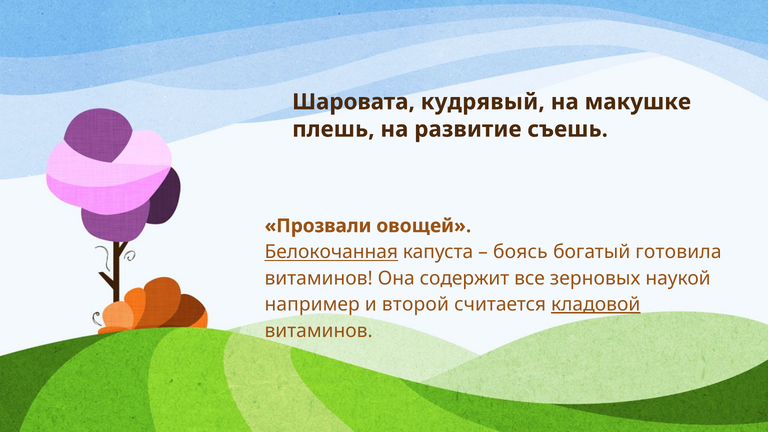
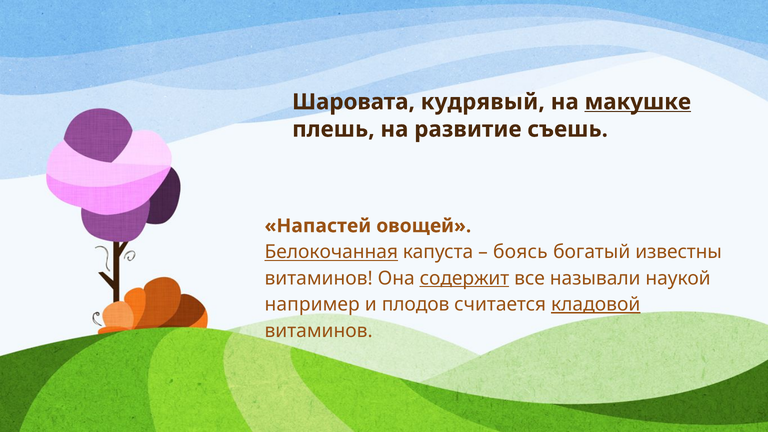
макушке underline: none -> present (638, 102)
Прозвали: Прозвали -> Напастей (318, 226)
готовила: готовила -> известны (679, 252)
содержит underline: none -> present (464, 278)
зерновых: зерновых -> называли (595, 278)
второй: второй -> плодов (416, 305)
